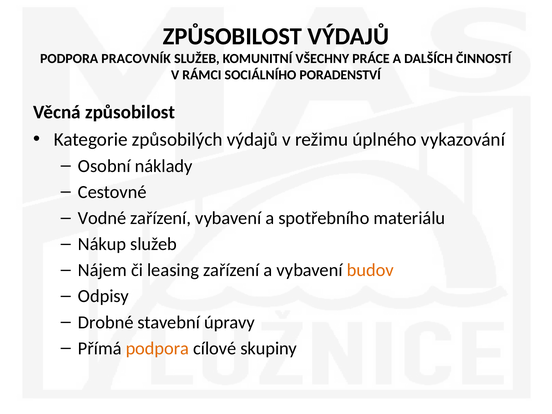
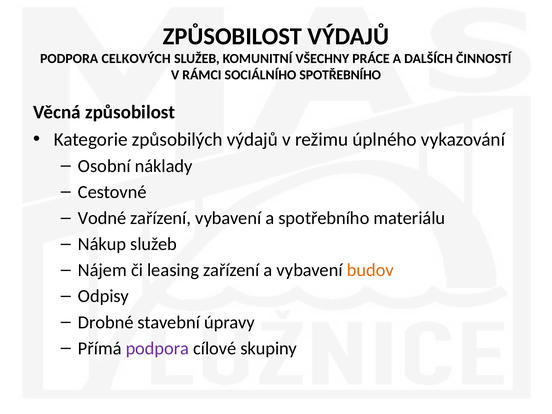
PRACOVNÍK: PRACOVNÍK -> CELKOVÝCH (136, 58)
SOCIÁLNÍHO PORADENSTVÍ: PORADENSTVÍ -> SPOTŘEBNÍHO (340, 75)
podpora colour: orange -> purple (157, 348)
